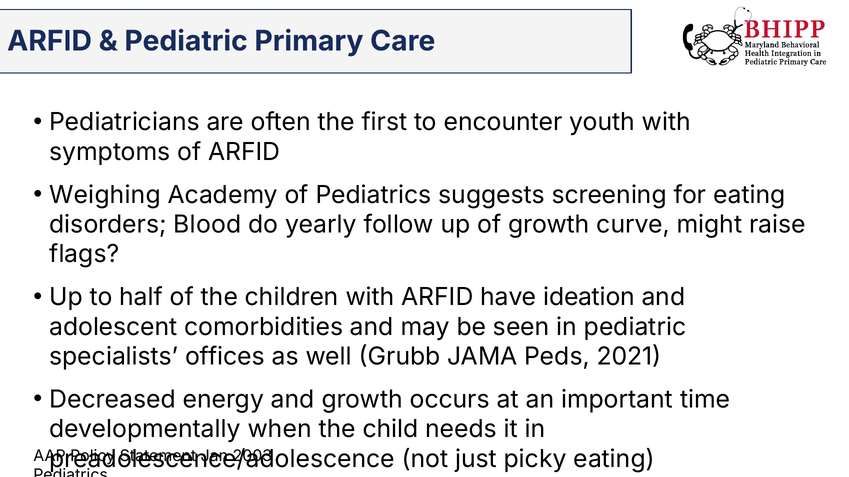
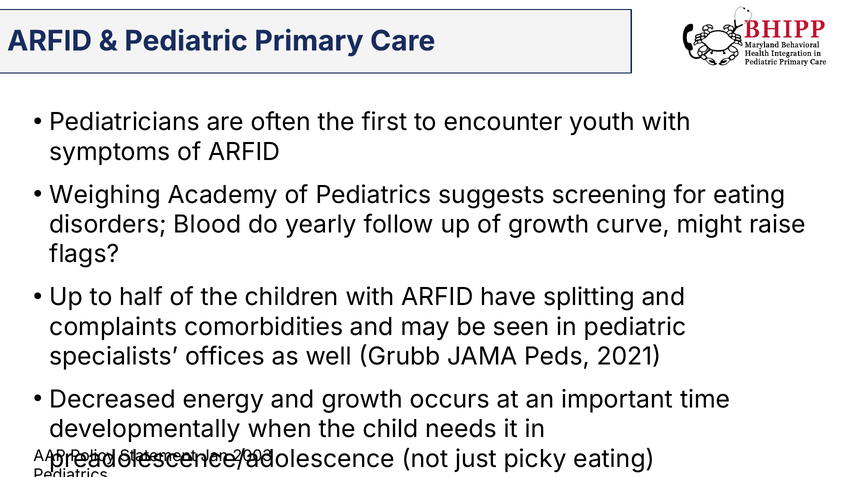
ideation: ideation -> splitting (589, 298)
adolescent: adolescent -> complaints (113, 327)
